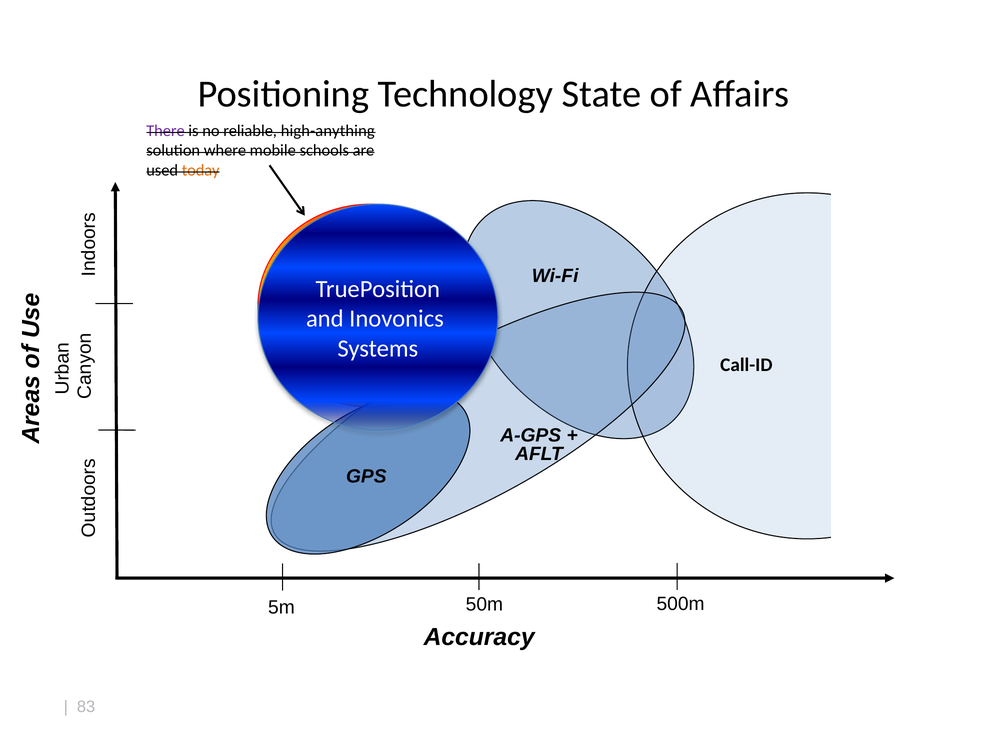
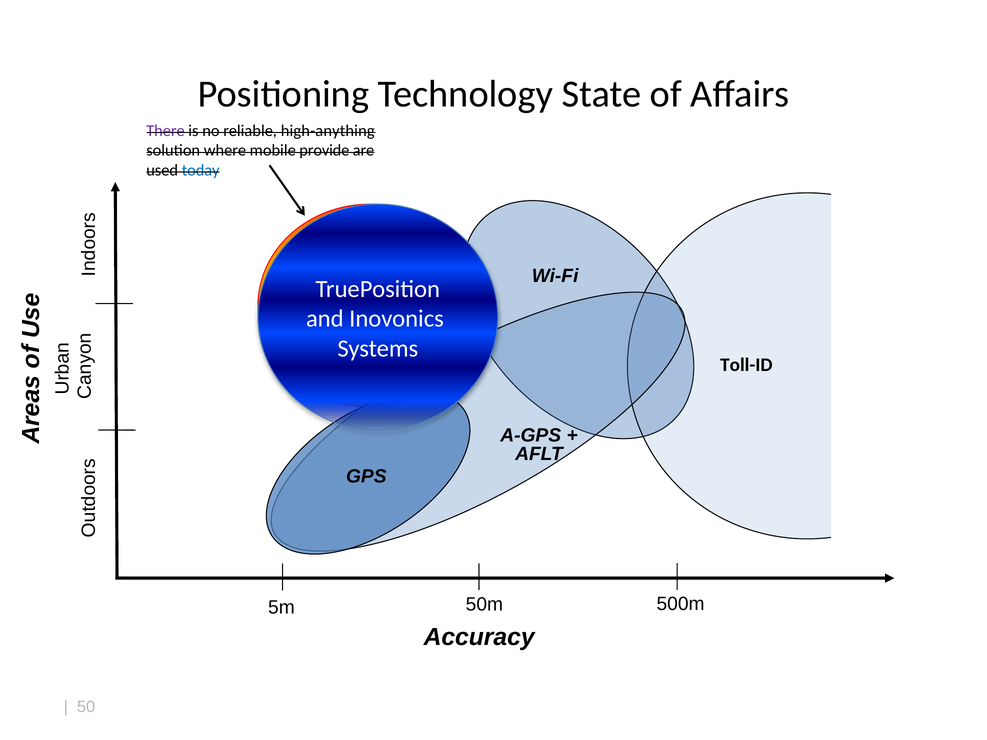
schools: schools -> provide (324, 151)
today colour: orange -> blue (201, 170)
Call-ID: Call-ID -> Toll-ID (746, 365)
83: 83 -> 50 (86, 707)
